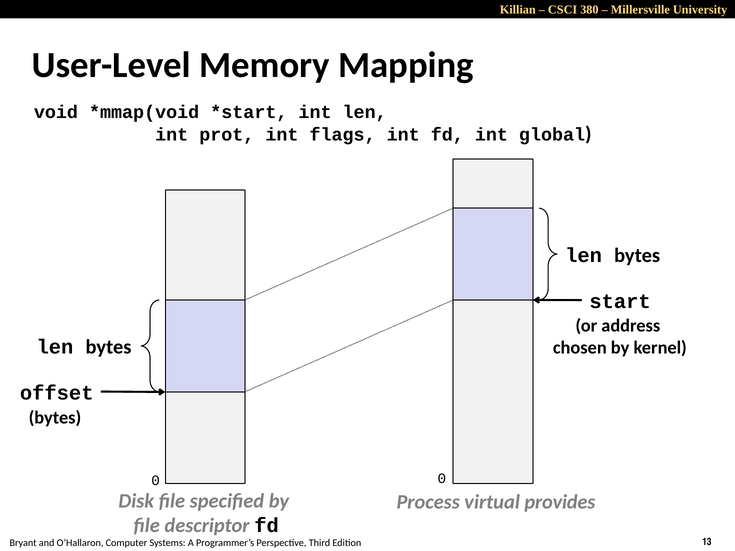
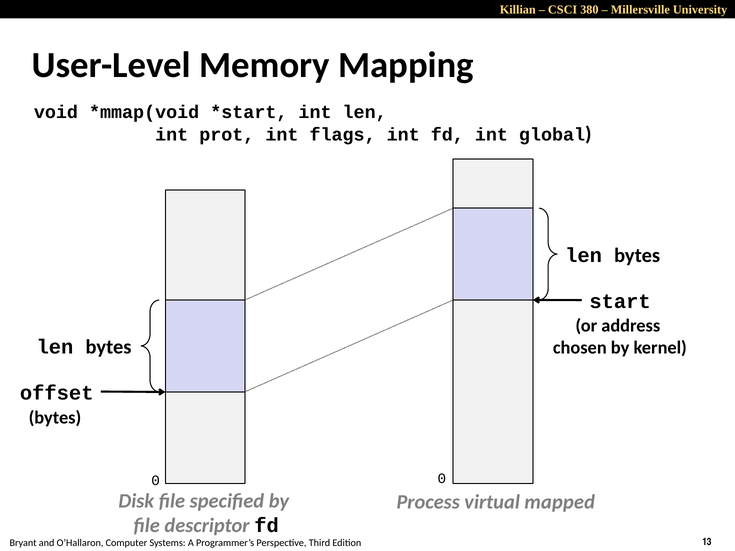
provides: provides -> mapped (560, 502)
